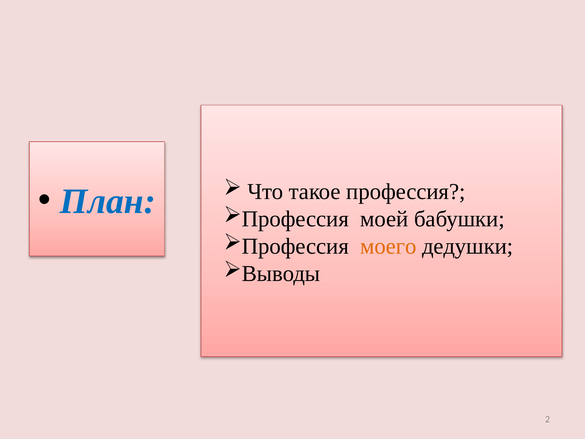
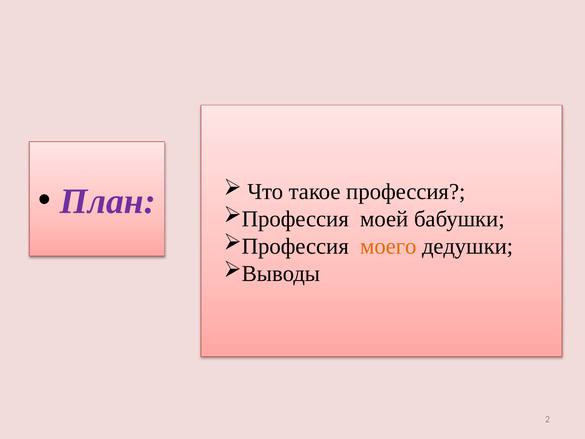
План colour: blue -> purple (108, 201)
